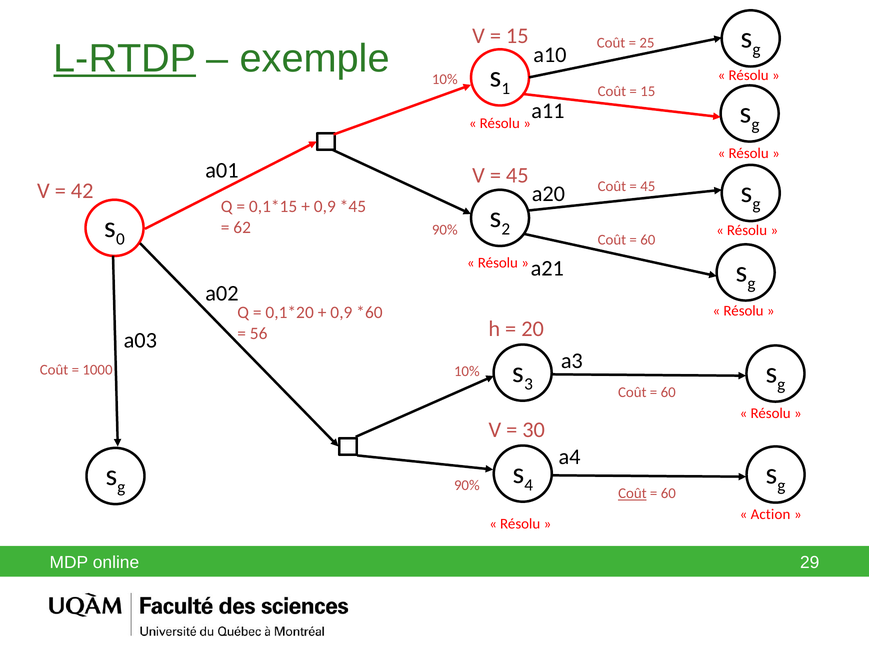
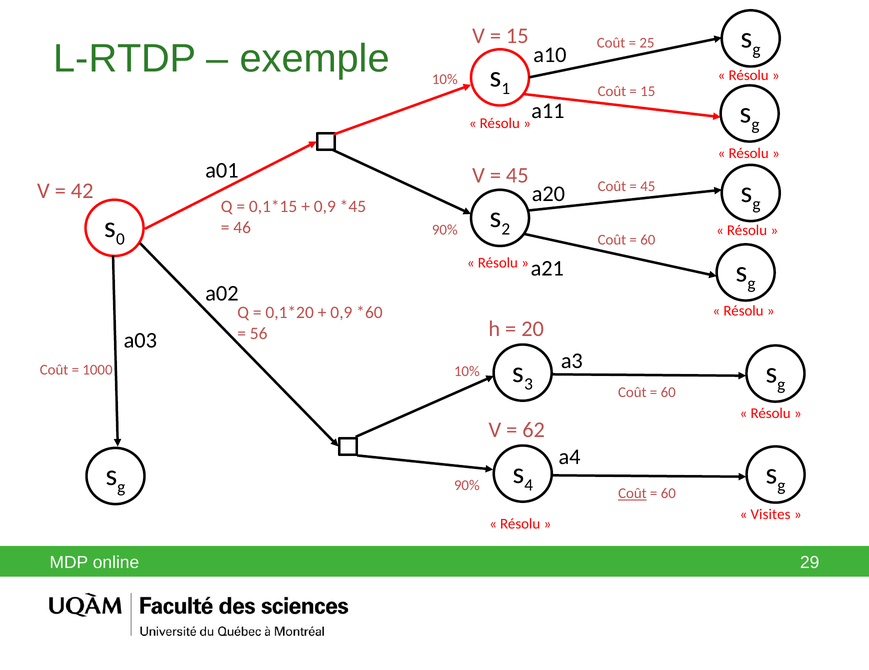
L-RTDP underline: present -> none (125, 59)
62: 62 -> 46 (242, 228)
30: 30 -> 62 (534, 430)
Action: Action -> Visites (771, 515)
